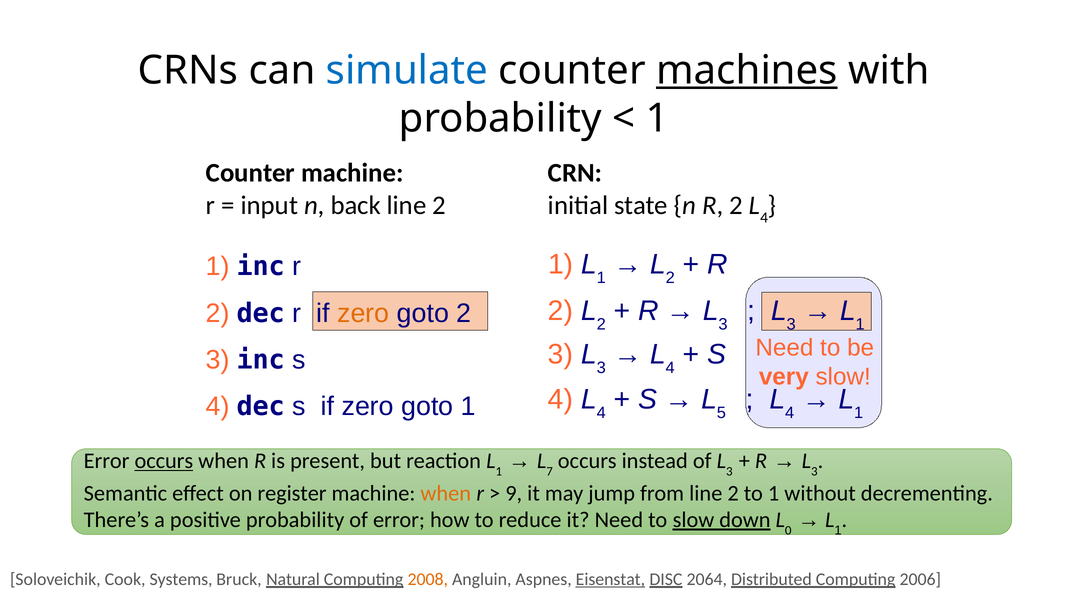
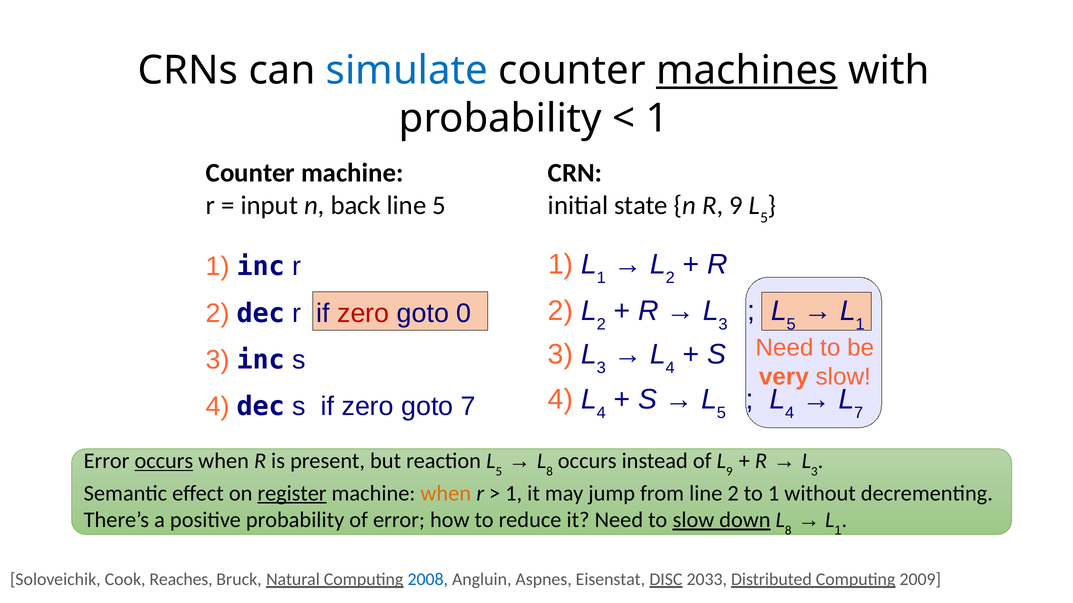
2: 2 -> 5 (439, 205)
n R 2: 2 -> 9 (736, 205)
4: 4 -> 5 (764, 218)
3: 3 -> 5 (791, 325)
zero colour: orange -> red (363, 313)
goto 2: 2 -> 0 (464, 313)
1: 1 -> 7 (859, 413)
goto 1: 1 -> 7 (468, 407)
1: 1 -> 5 (499, 472)
7: 7 -> 8 (550, 472)
3: 3 -> 9 (729, 472)
register underline: none -> present (292, 494)
9: 9 -> 1 (514, 494)
0: 0 -> 8 (788, 531)
Systems: Systems -> Reaches (181, 580)
2008 colour: orange -> blue (428, 580)
Eisenstat underline: present -> none (610, 580)
2064: 2064 -> 2033 (707, 580)
2006: 2006 -> 2009 (920, 580)
